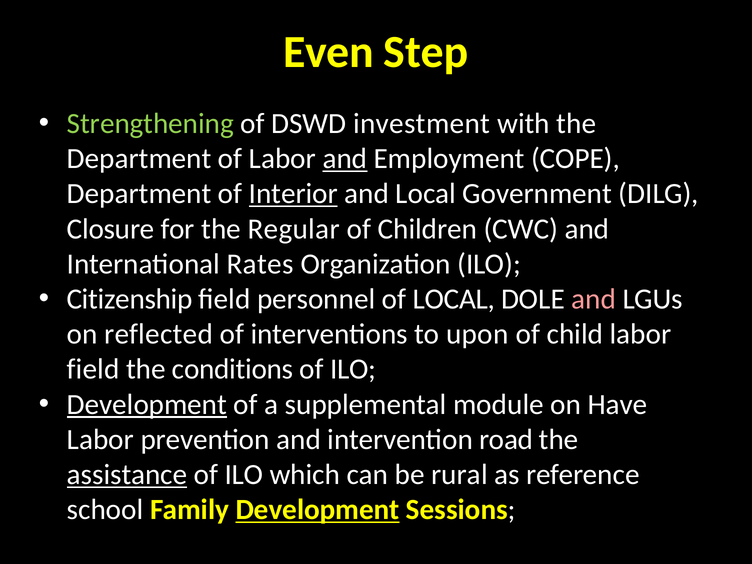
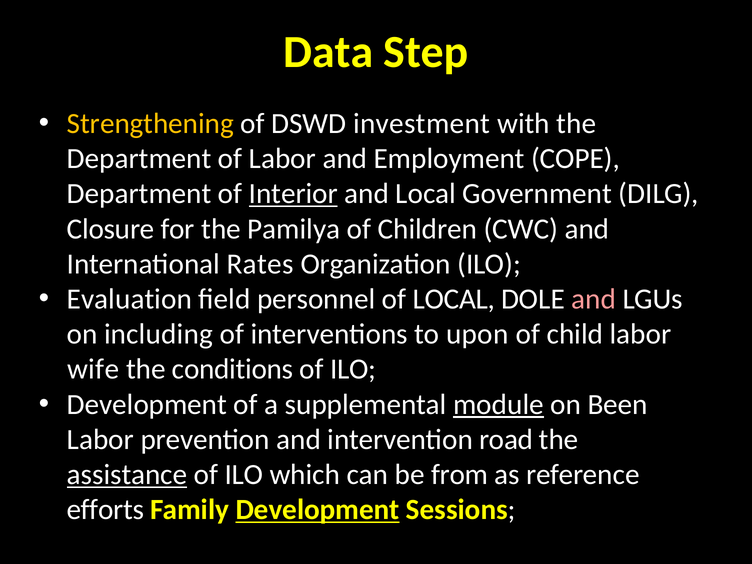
Even: Even -> Data (328, 52)
Strengthening colour: light green -> yellow (150, 124)
and underline: present -> none (345, 159)
Regular: Regular -> Pamilya (294, 229)
Citizenship: Citizenship -> Evaluation (129, 299)
reflected: reflected -> including (159, 334)
field: field -> wife (93, 369)
Development underline: present -> none (147, 404)
module underline: none -> present (498, 404)
Have: Have -> Been (618, 404)
rural: rural -> from (460, 475)
school: school -> efforts (105, 510)
